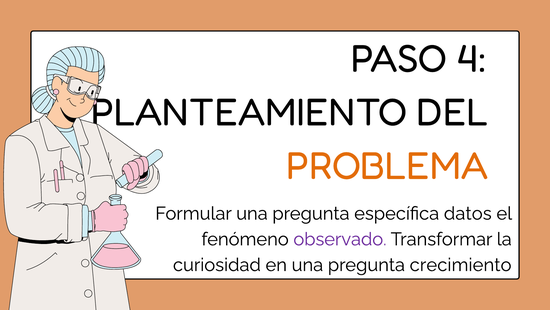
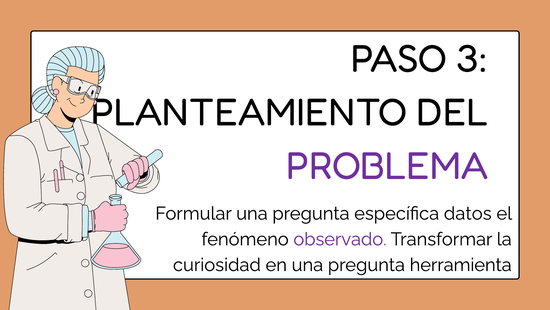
4: 4 -> 3 (472, 59)
PROBLEMA colour: orange -> purple (387, 166)
crecimiento: crecimiento -> herramienta (461, 264)
